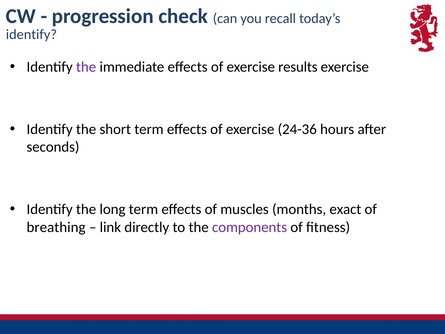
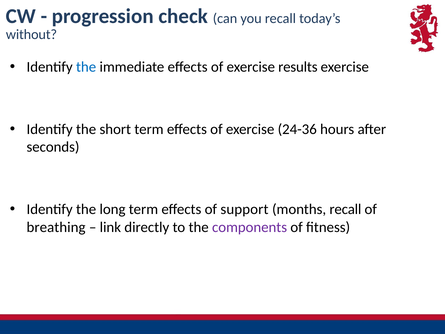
identify: identify -> without (31, 34)
the colour: purple -> blue (86, 67)
muscles: muscles -> support (244, 209)
months exact: exact -> recall (345, 209)
